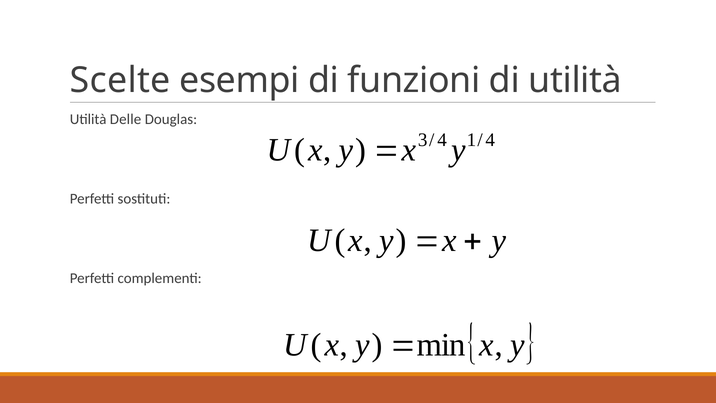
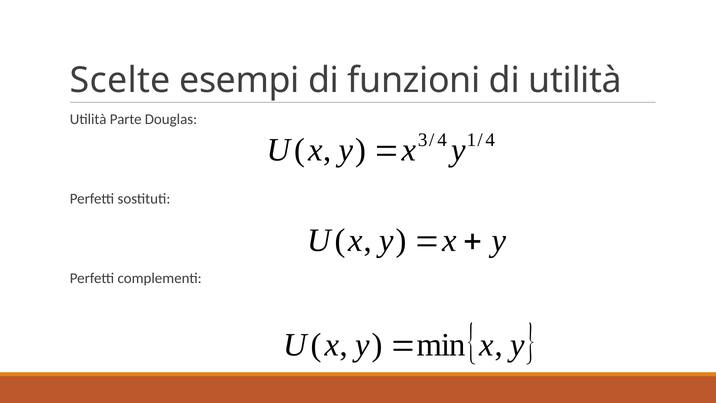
Delle: Delle -> Parte (126, 119)
